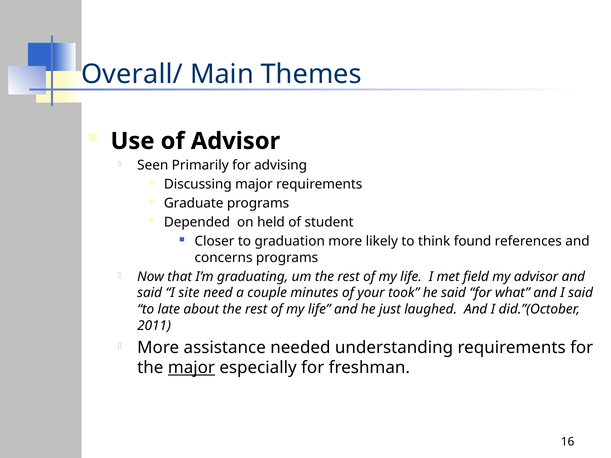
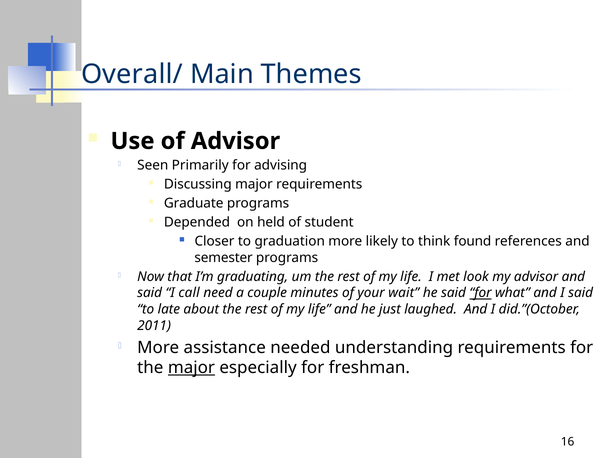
concerns: concerns -> semester (224, 258)
field: field -> look (476, 277)
site: site -> call (189, 293)
took: took -> wait (404, 293)
for underline: none -> present (480, 293)
